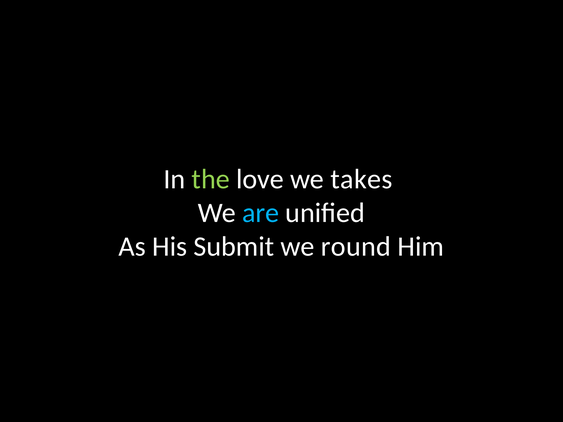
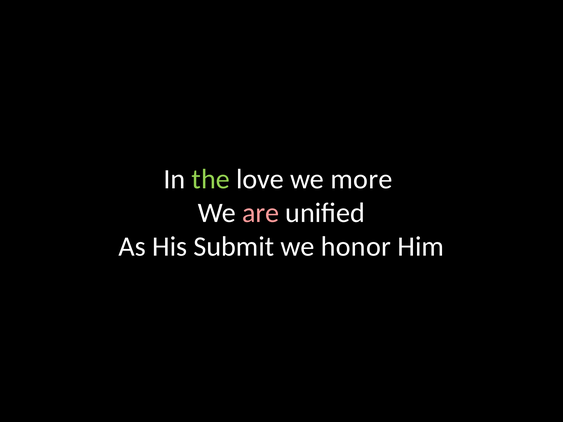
takes: takes -> more (361, 179)
are colour: light blue -> pink (261, 213)
round: round -> honor (356, 247)
